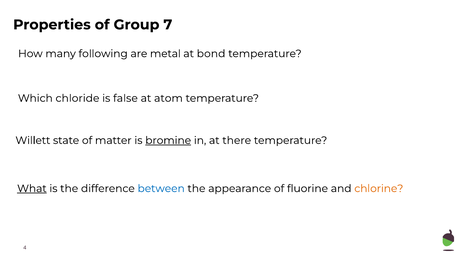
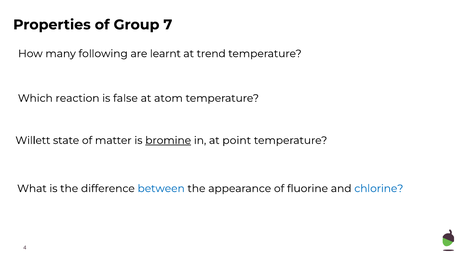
metal: metal -> learnt (165, 54)
bond: bond -> trend (211, 54)
chloride: chloride -> reaction (77, 98)
there: there -> point (237, 140)
What underline: present -> none (32, 188)
chlorine colour: orange -> blue (379, 188)
